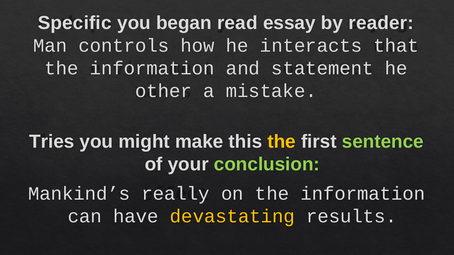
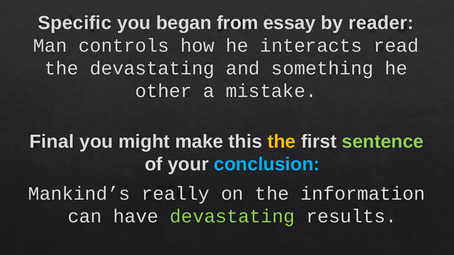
read: read -> from (237, 23)
that: that -> read (396, 46)
information: information -> devastating (152, 68)
statement: statement -> something (322, 68)
Tries: Tries -> Final (52, 142)
conclusion colour: light green -> light blue (267, 164)
devastating colour: yellow -> light green (232, 216)
